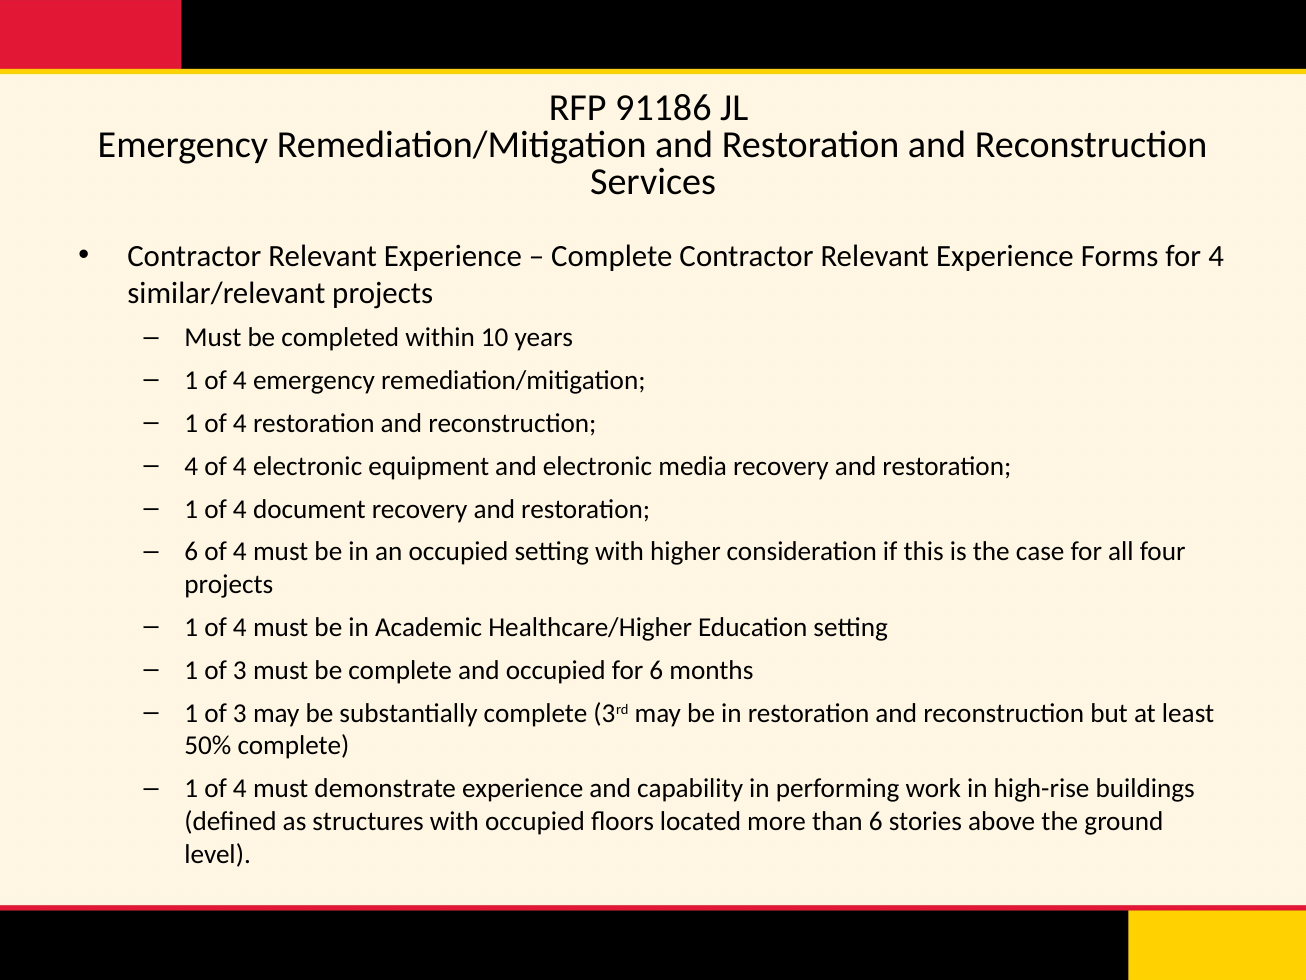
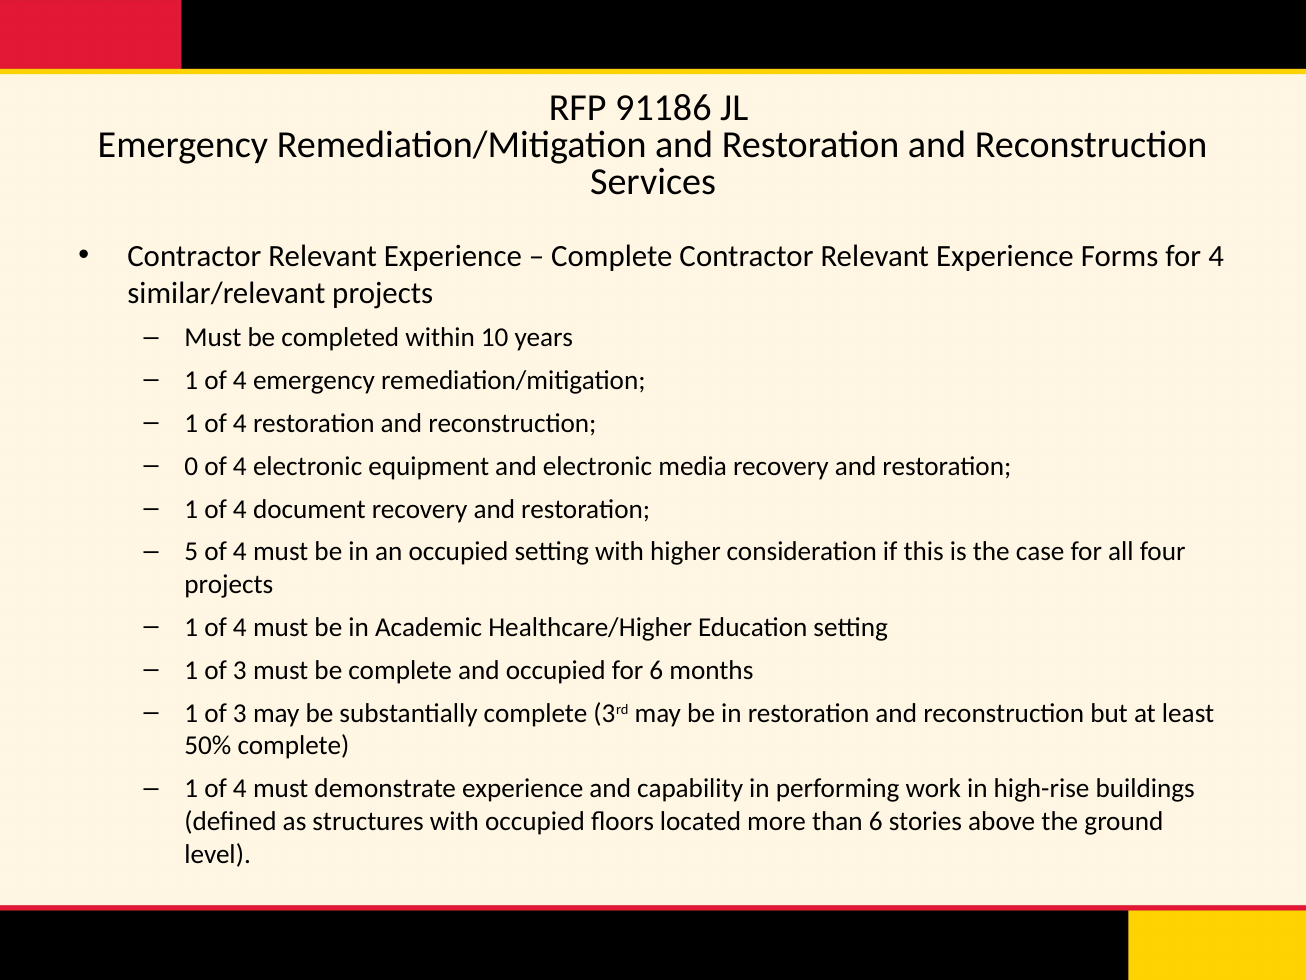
4: 4 -> 0 (191, 466)
6: 6 -> 5 (191, 552)
